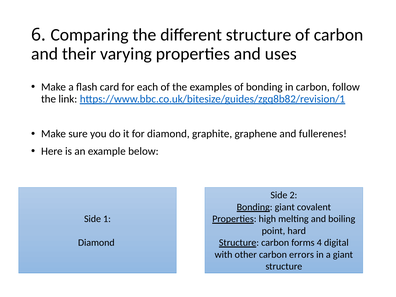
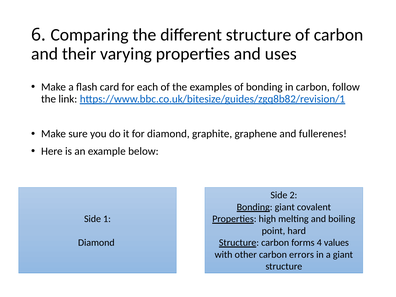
digital: digital -> values (336, 243)
